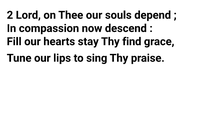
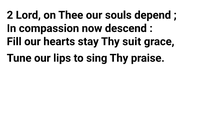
find: find -> suit (132, 41)
